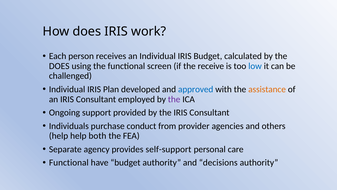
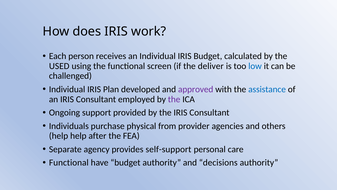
DOES: DOES -> USED (59, 66)
receive: receive -> deliver (211, 66)
approved colour: blue -> purple (196, 89)
assistance colour: orange -> blue (267, 89)
conduct: conduct -> physical (141, 126)
both: both -> after (97, 136)
